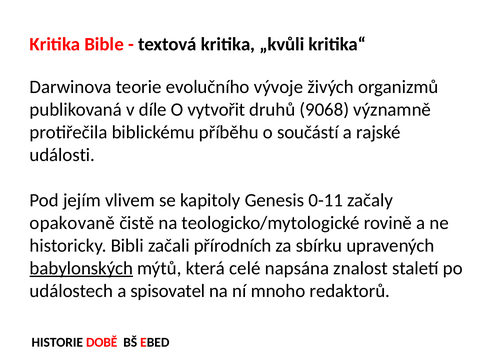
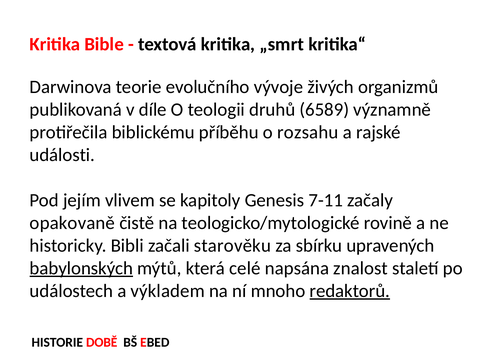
„kvůli: „kvůli -> „smrt (282, 44)
vytvořit: vytvořit -> teologii (216, 109)
9068: 9068 -> 6589 (324, 109)
součástí: součástí -> rozsahu (308, 132)
0-11: 0-11 -> 7-11 (326, 200)
přírodních: přírodních -> starověku (232, 245)
spisovatel: spisovatel -> výkladem (168, 291)
redaktorů underline: none -> present (350, 291)
